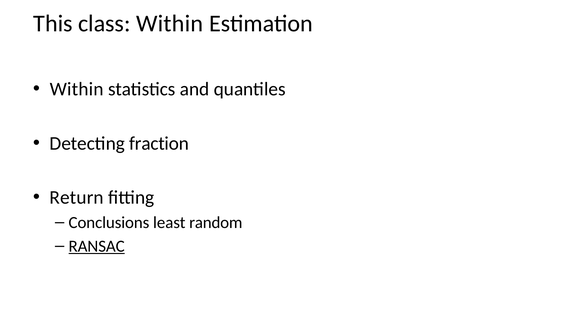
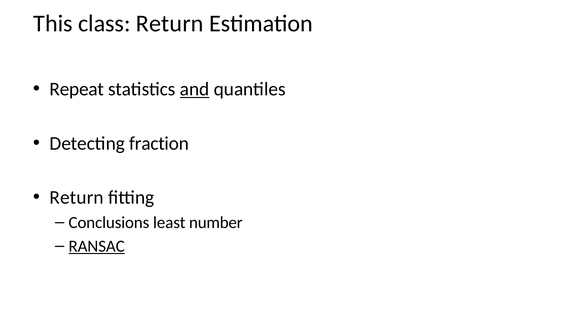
class Within: Within -> Return (170, 23)
Within: Within -> Repeat (77, 89)
and underline: none -> present (195, 89)
random: random -> number (216, 222)
